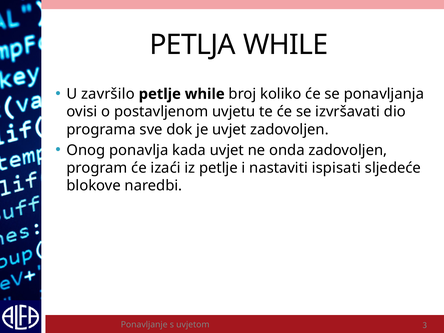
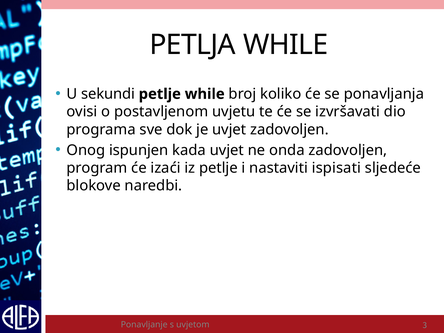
završilo: završilo -> sekundi (108, 94)
ponavlja: ponavlja -> ispunjen (139, 150)
